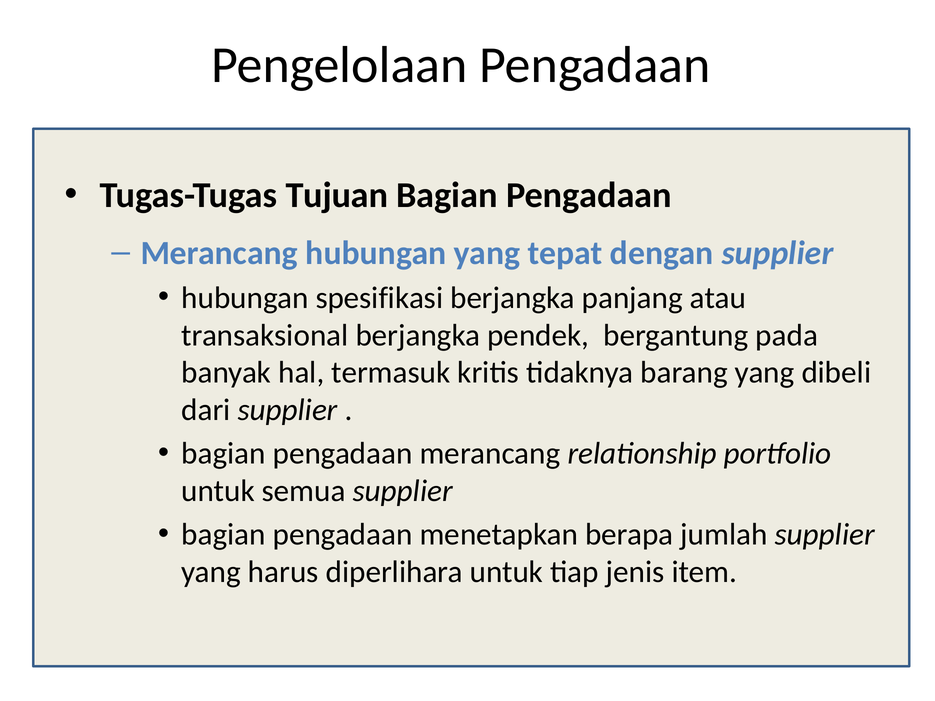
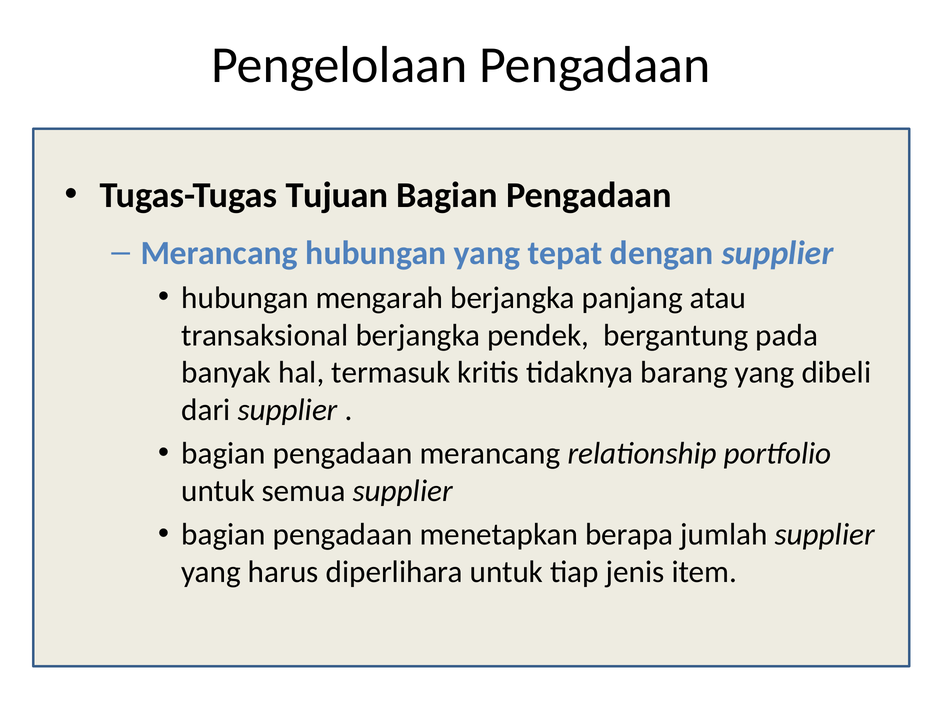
spesifikasi: spesifikasi -> mengarah (379, 298)
